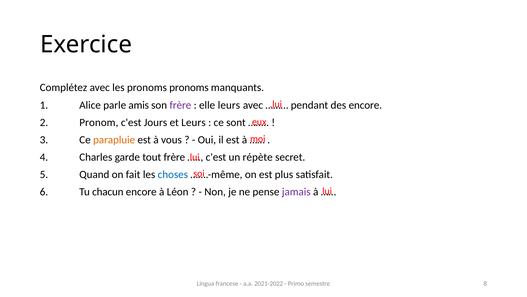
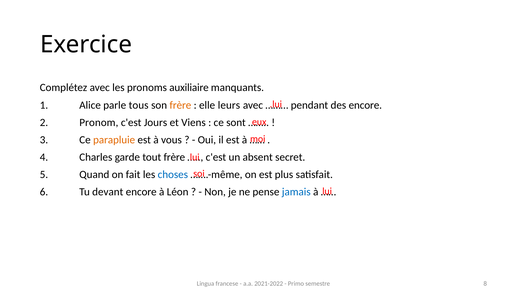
pronoms pronoms: pronoms -> auxiliaire (189, 88)
amis: amis -> tous (139, 105)
frère colour: purple -> orange (180, 105)
et Leurs: Leurs -> Viens (194, 122)
répète: répète -> absent (258, 157)
chacun: chacun -> devant (108, 192)
jamais colour: purple -> blue (296, 192)
